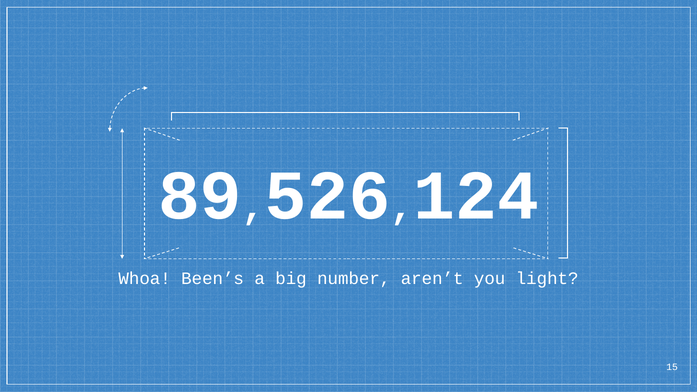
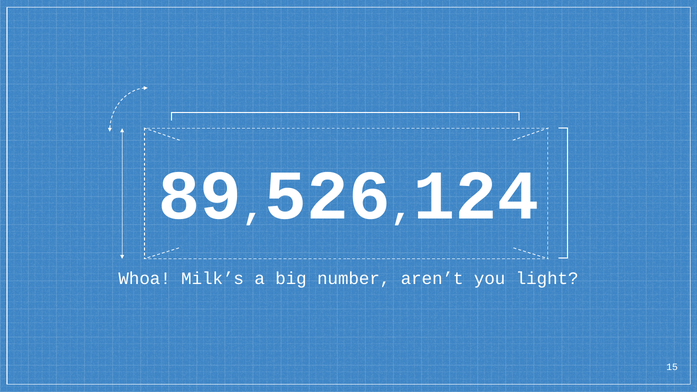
Been’s: Been’s -> Milk’s (213, 279)
